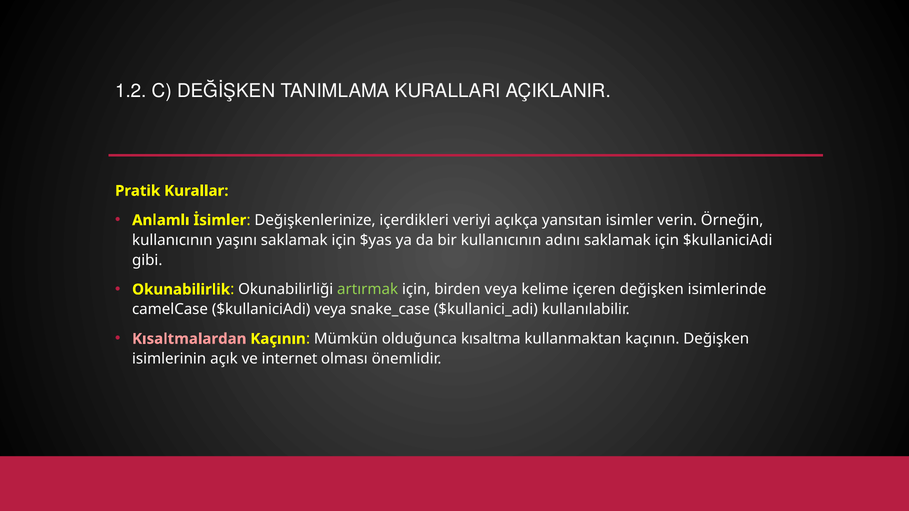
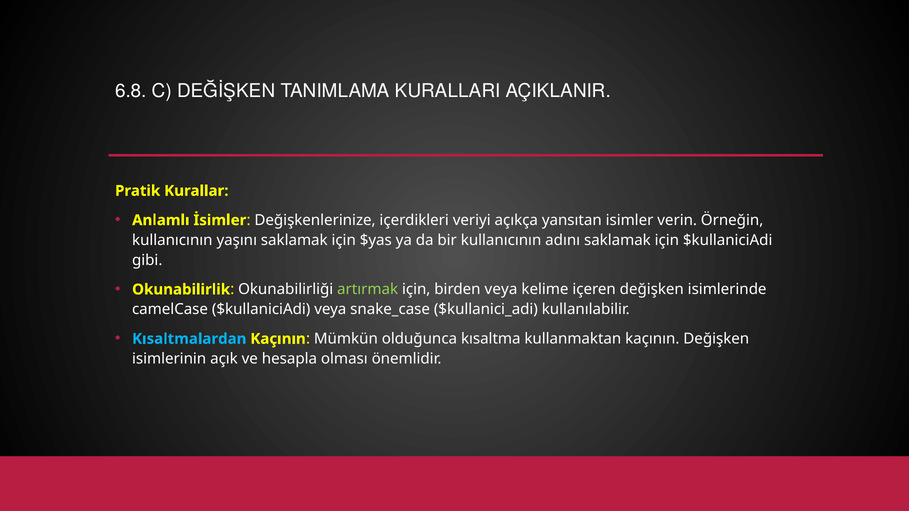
1.2: 1.2 -> 6.8 (131, 91)
Kısaltmalardan colour: pink -> light blue (189, 339)
internet: internet -> hesapla (289, 359)
